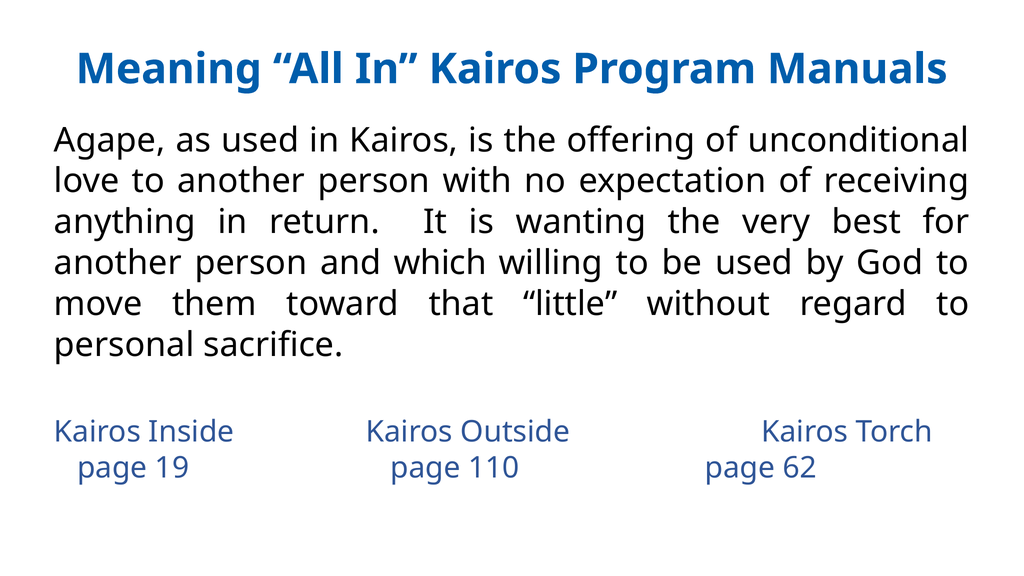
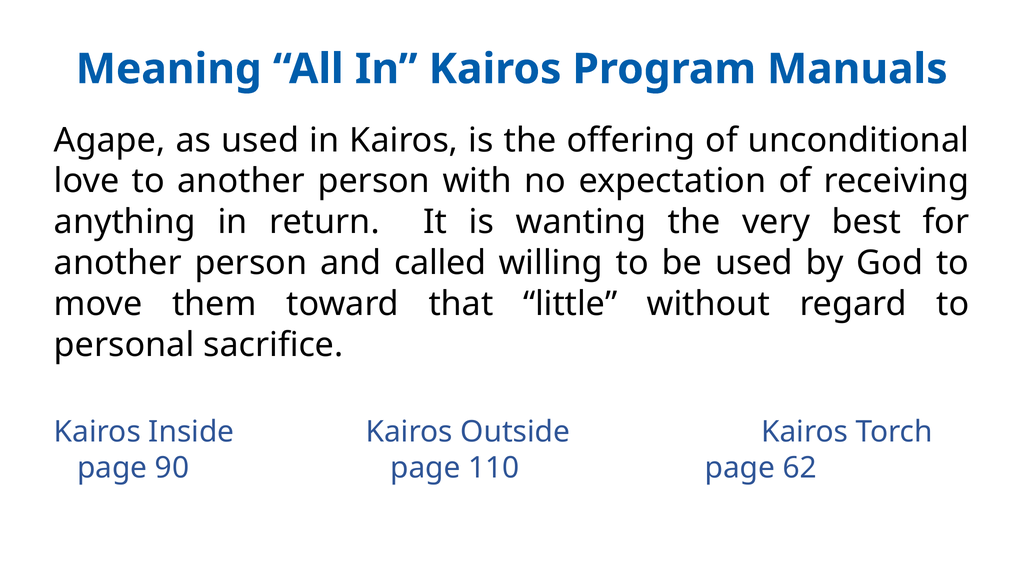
which: which -> called (440, 263)
19: 19 -> 90 (172, 468)
